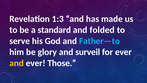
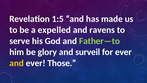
1:3: 1:3 -> 1:5 (58, 19)
standard: standard -> expelled (54, 30)
folded: folded -> ravens (102, 30)
Father—to colour: light blue -> light green (100, 41)
